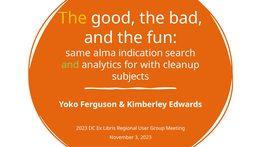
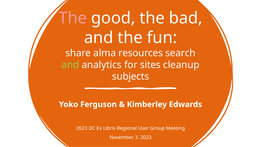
The colour: yellow -> pink (73, 18)
same: same -> share (78, 53)
indication: indication -> resources (141, 53)
with: with -> sites (150, 65)
